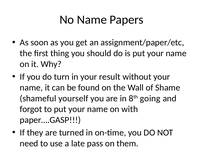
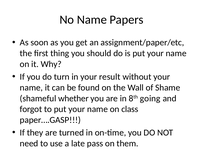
yourself: yourself -> whether (73, 99)
with: with -> class (130, 109)
